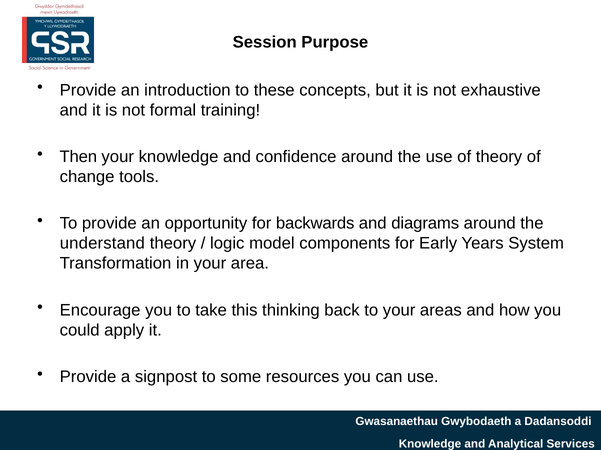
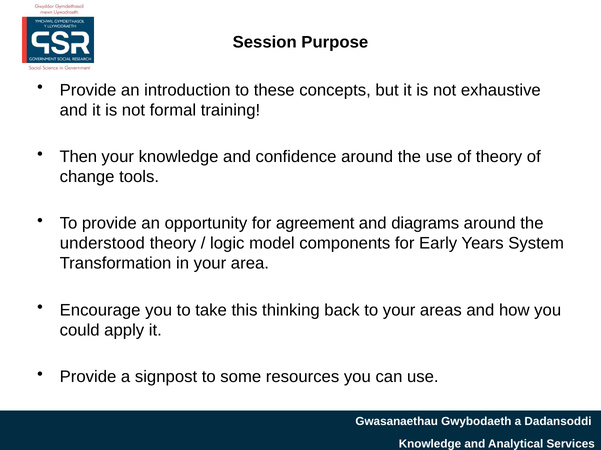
backwards: backwards -> agreement (315, 224)
understand: understand -> understood (102, 244)
